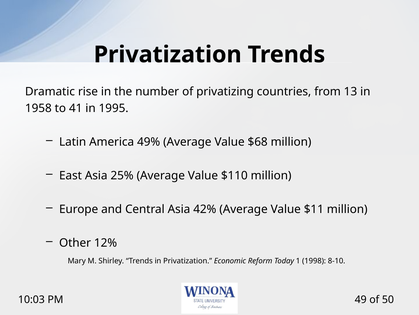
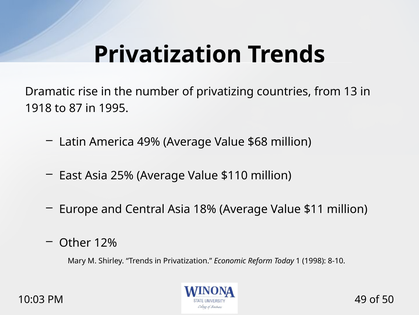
1958: 1958 -> 1918 (38, 108)
41: 41 -> 87 (76, 108)
42%: 42% -> 18% (205, 209)
